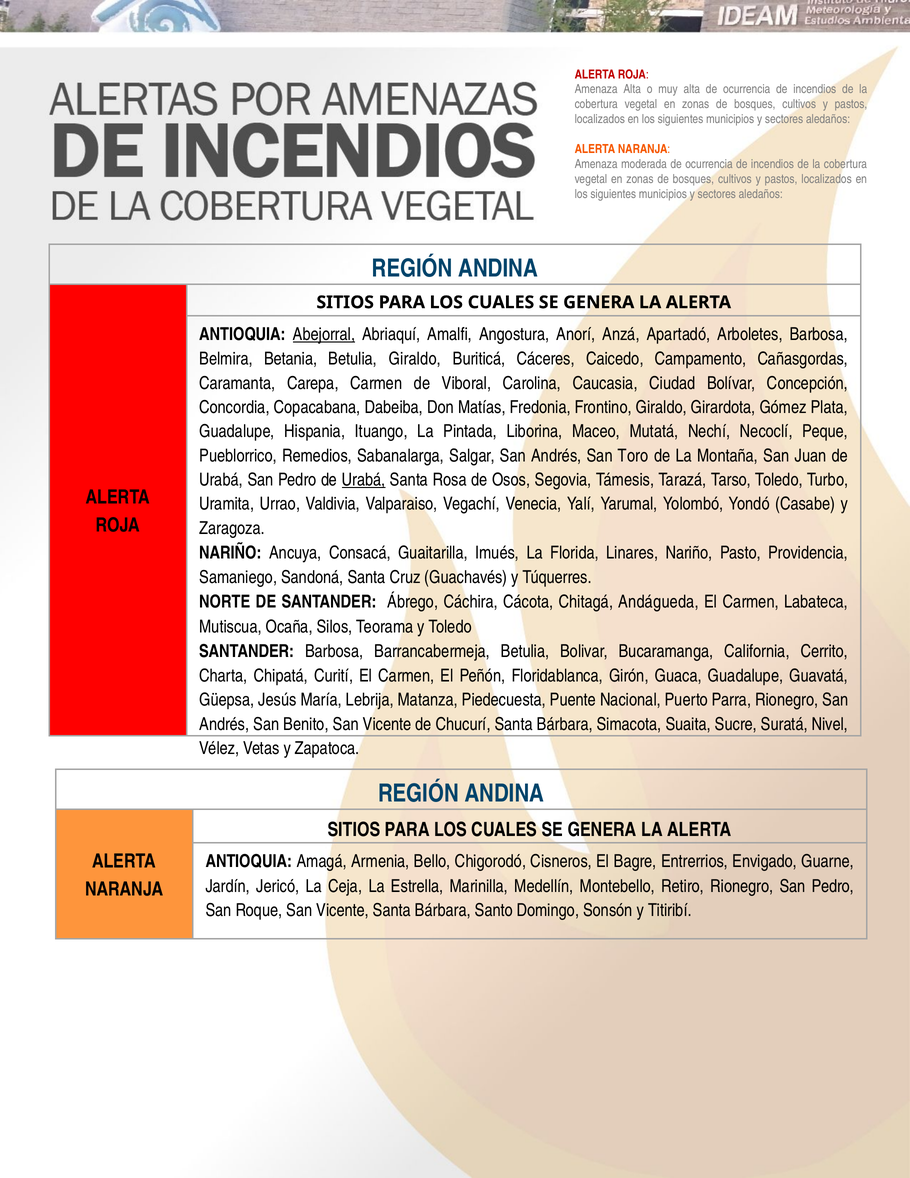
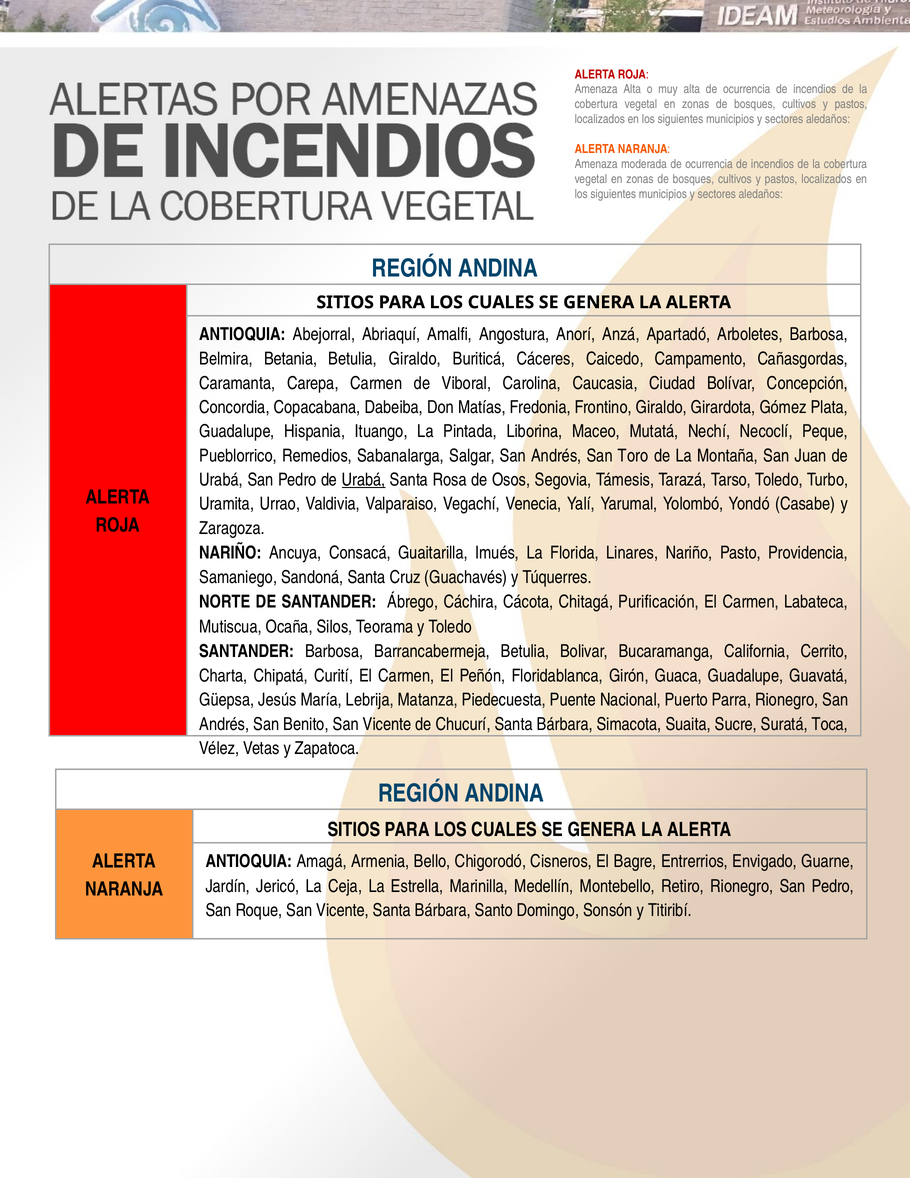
Abejorral underline: present -> none (324, 334)
Andágueda: Andágueda -> Purificación (659, 602)
Nivel: Nivel -> Toca (830, 724)
